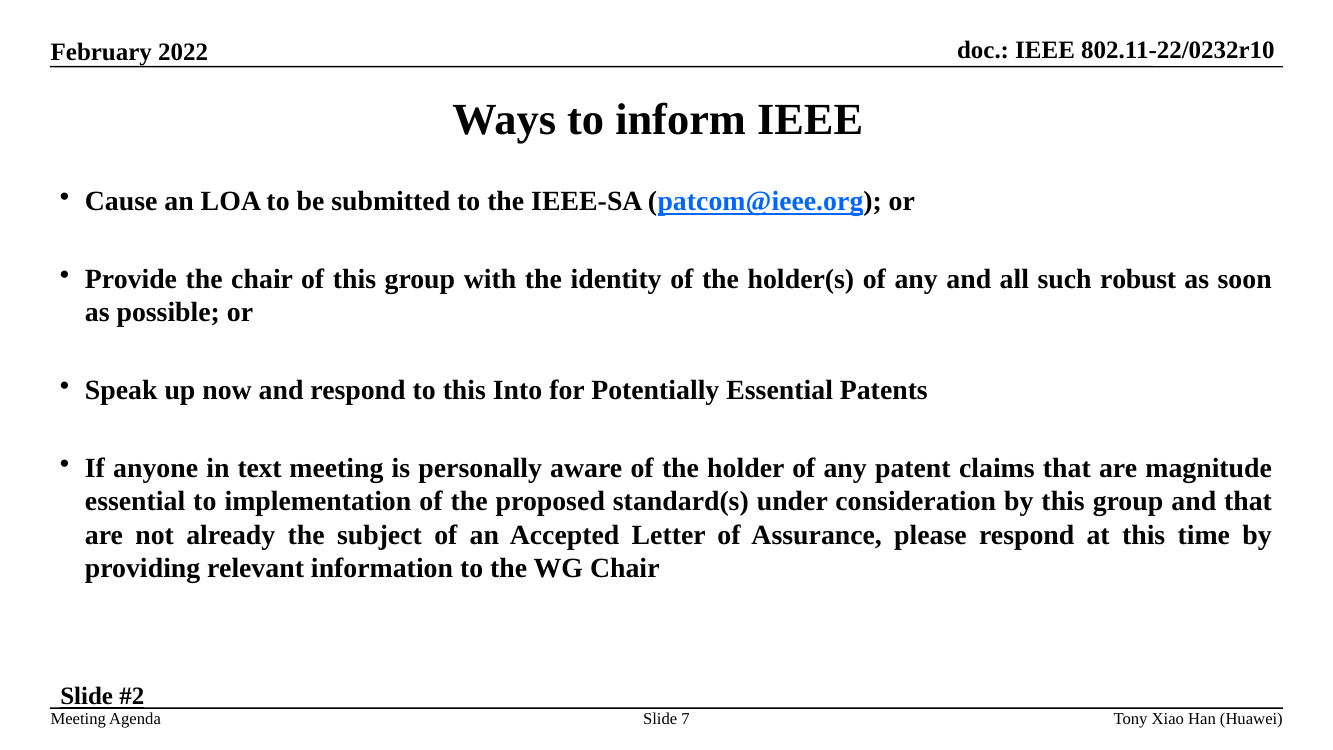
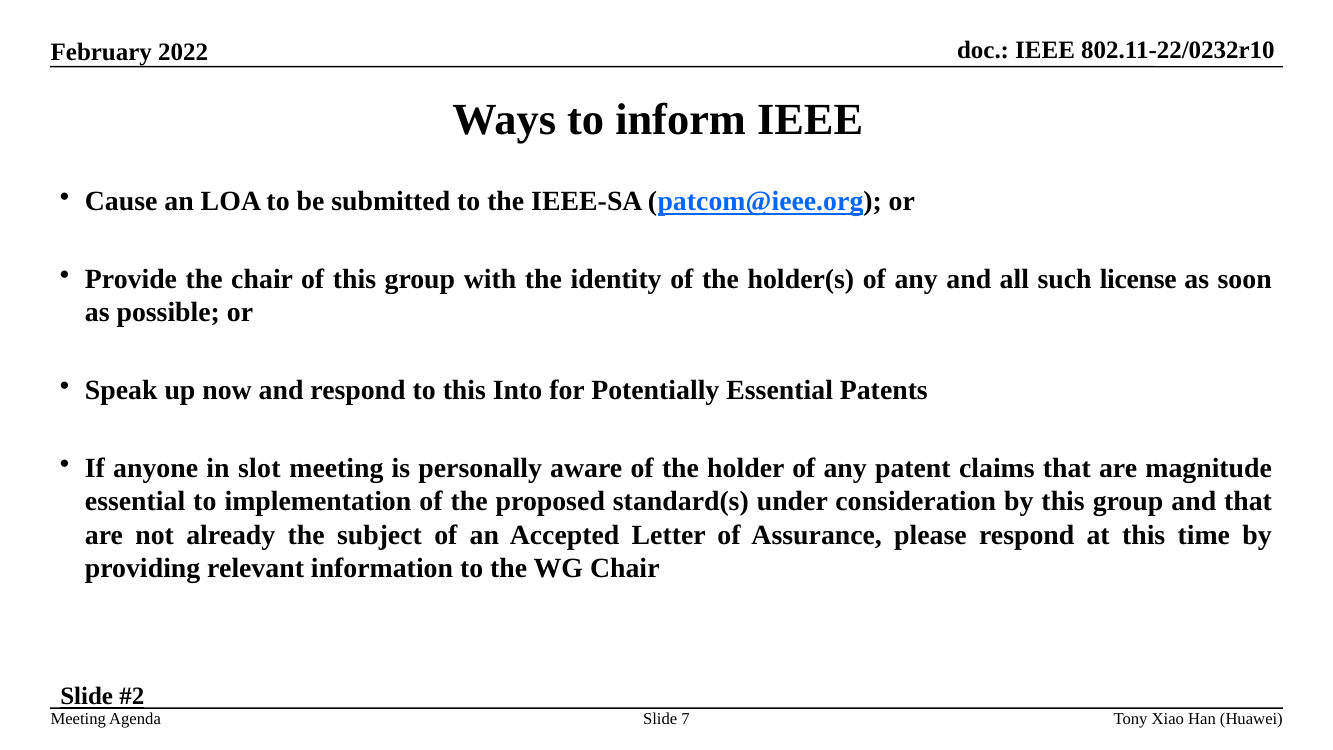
robust: robust -> license (1138, 279)
text: text -> slot (259, 468)
